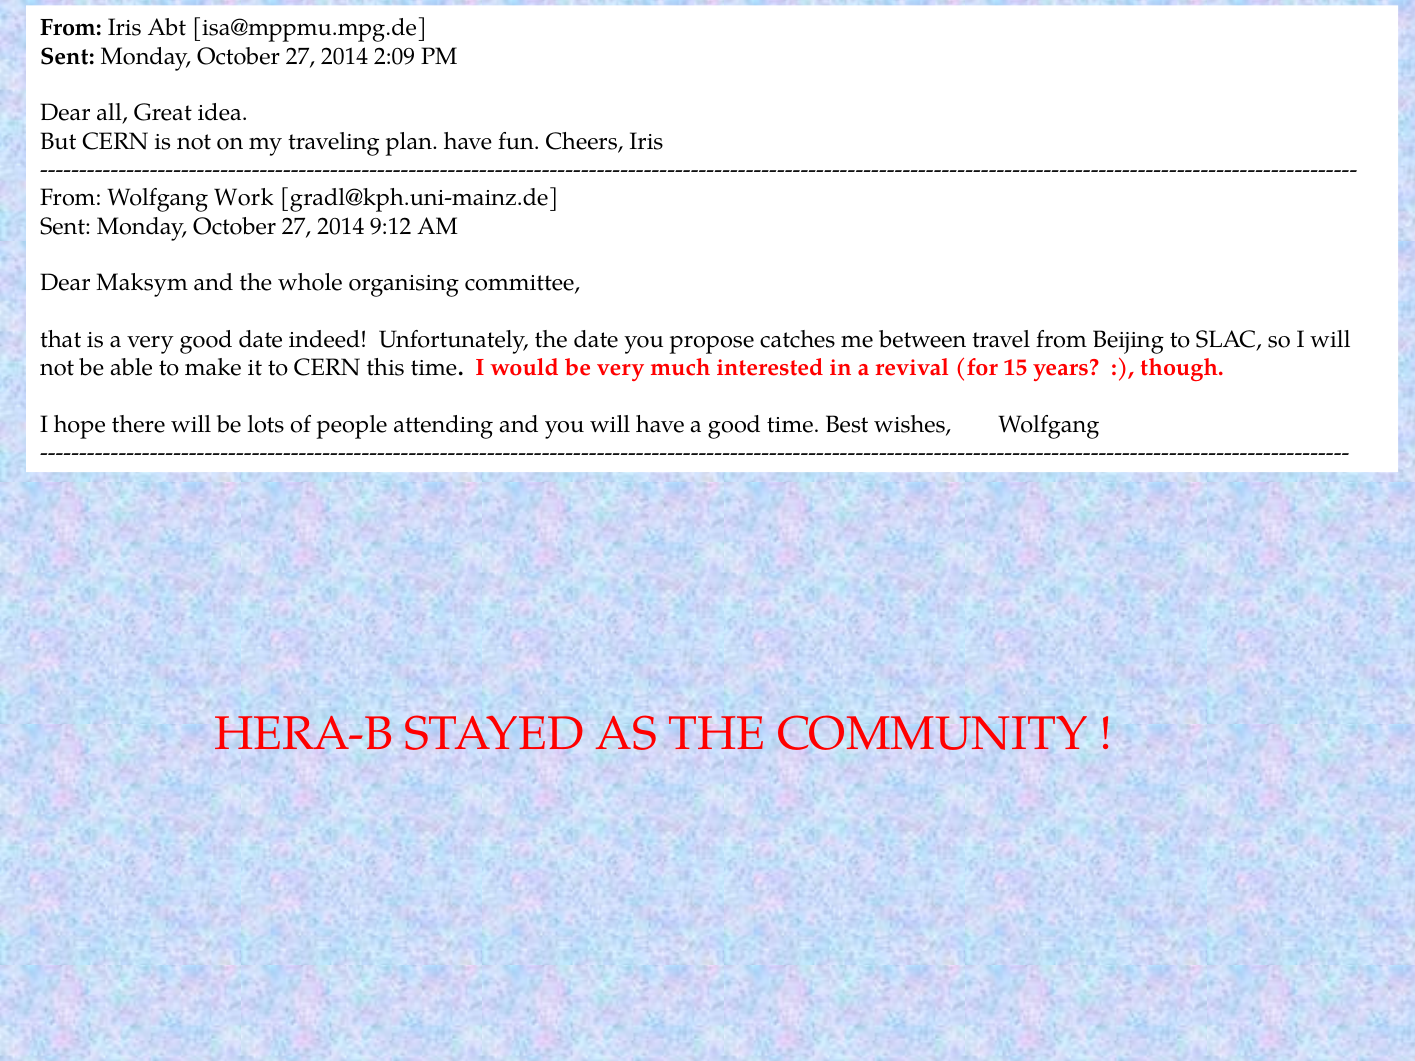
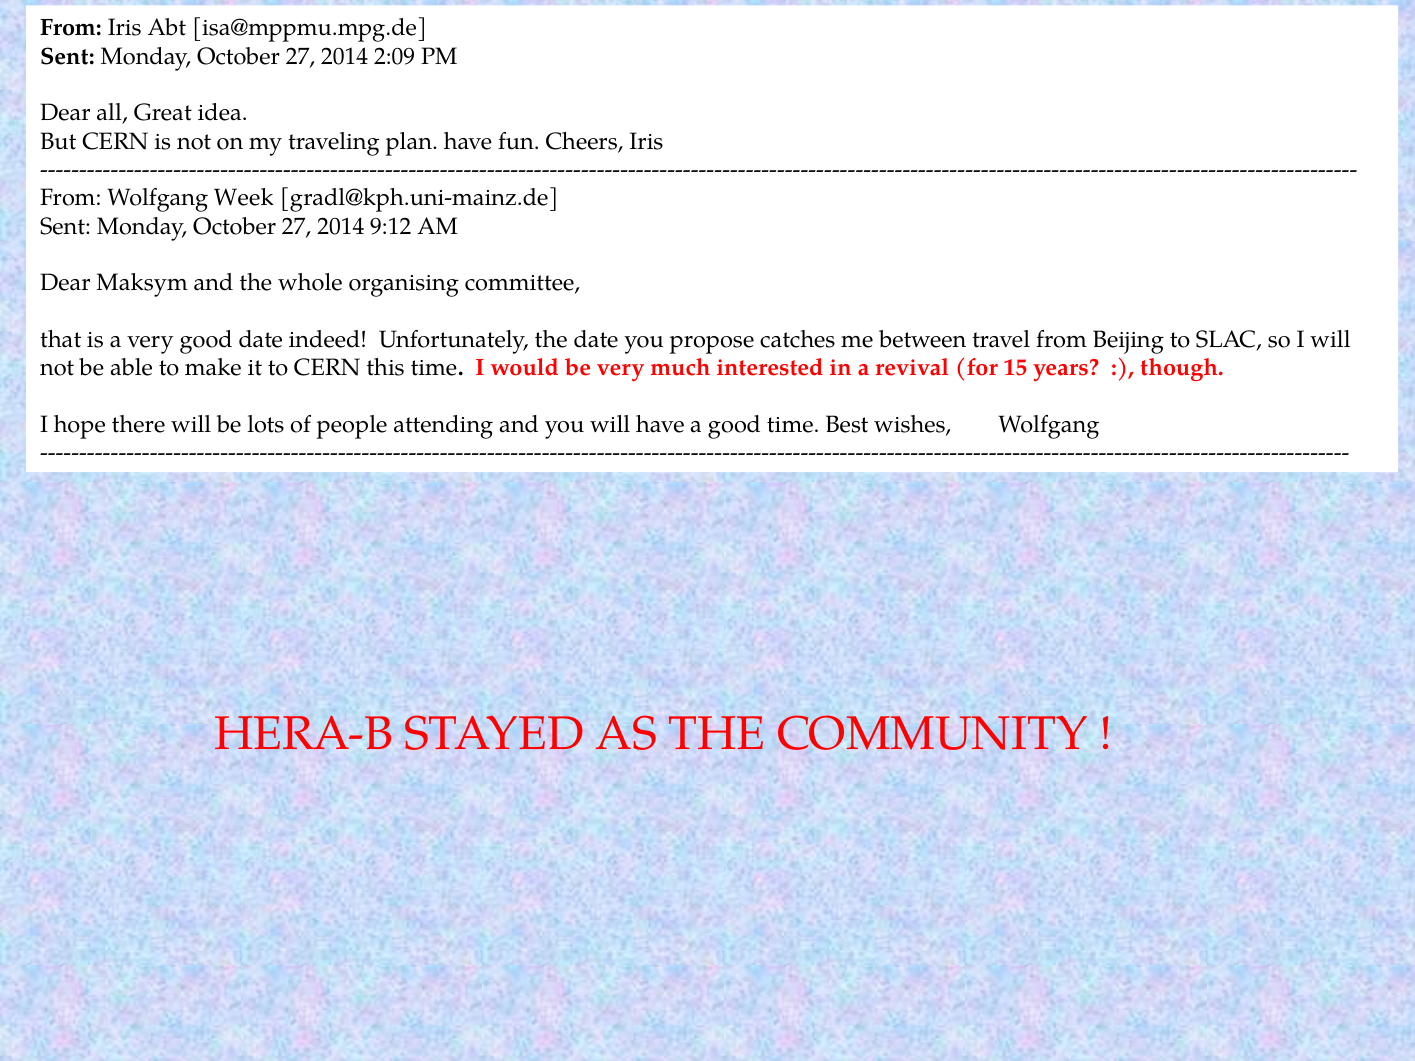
Work: Work -> Week (244, 198)
